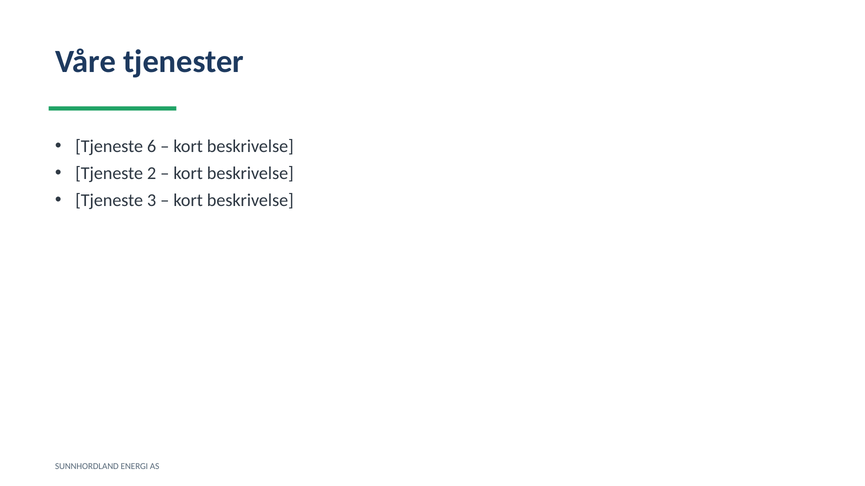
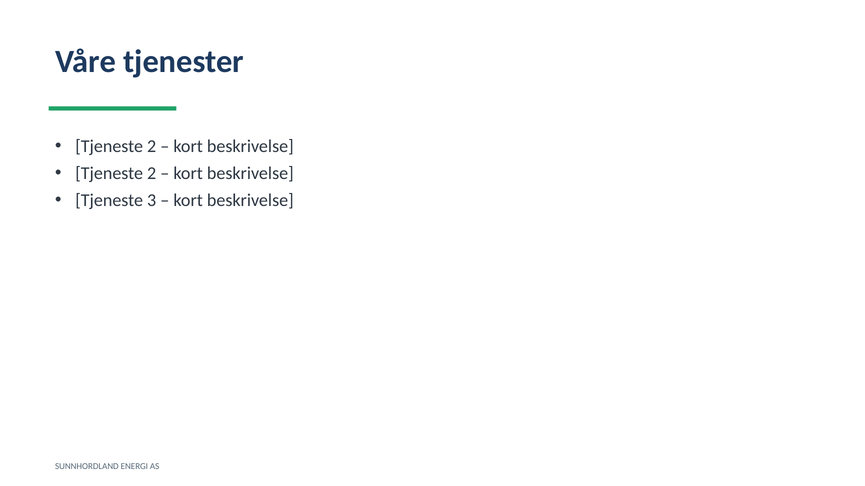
6: 6 -> 2 (152, 147)
